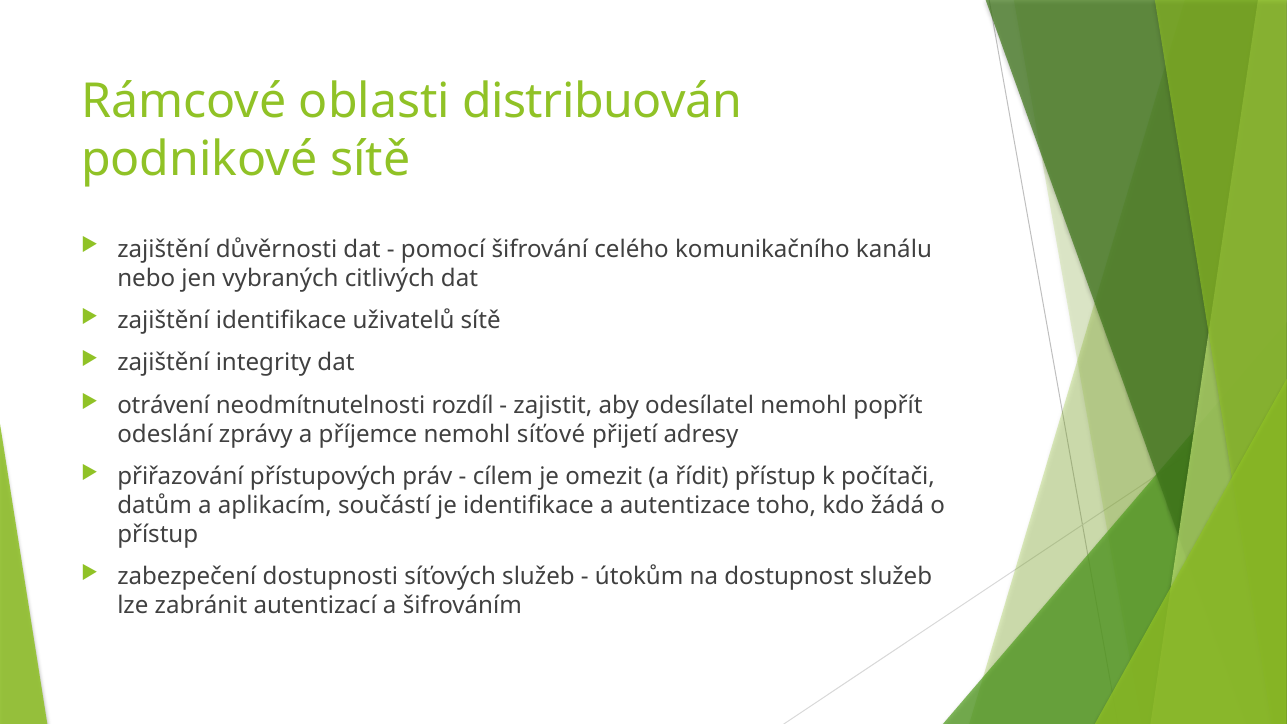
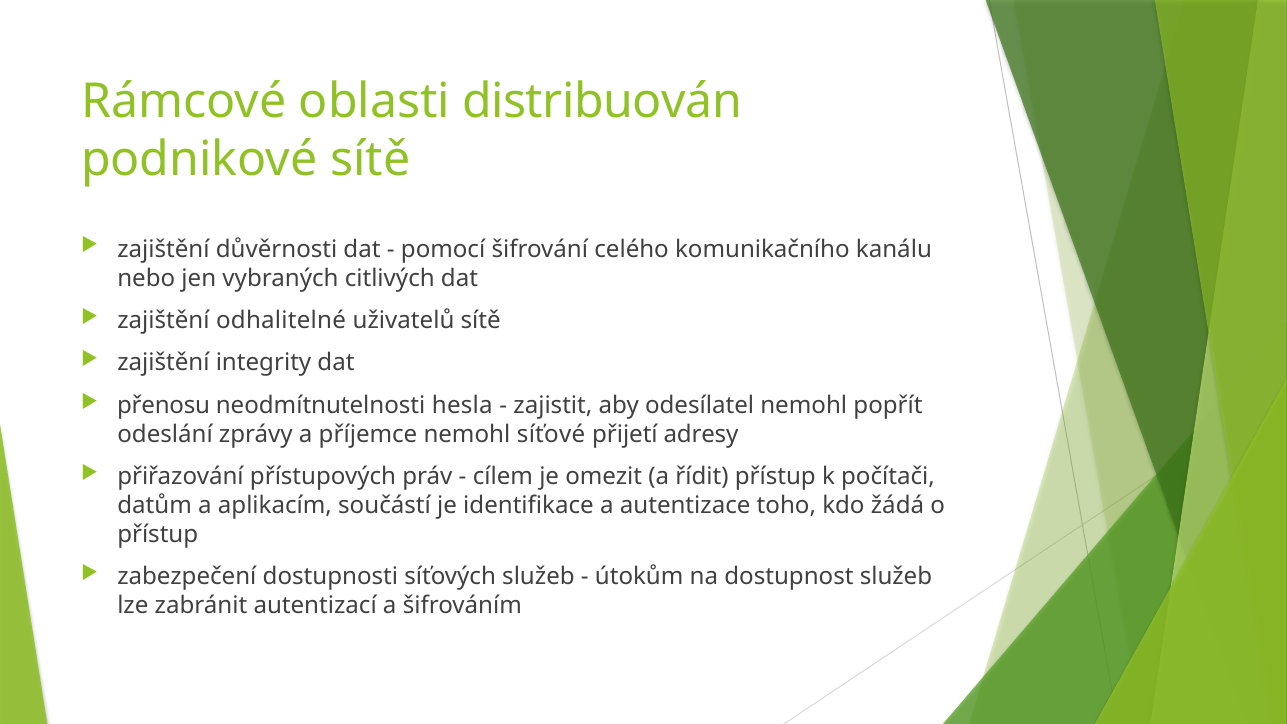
zajištění identifikace: identifikace -> odhalitelné (281, 320)
otrávení: otrávení -> přenosu (164, 405)
rozdíl: rozdíl -> hesla (462, 405)
